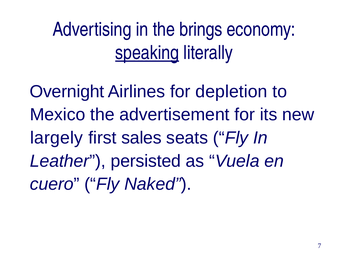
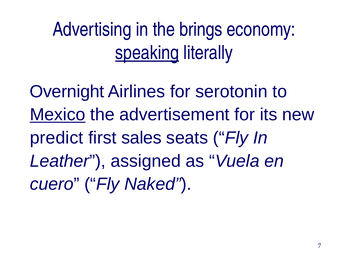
depletion: depletion -> serotonin (232, 92)
Mexico underline: none -> present (58, 115)
largely: largely -> predict (57, 138)
persisted: persisted -> assigned (146, 161)
